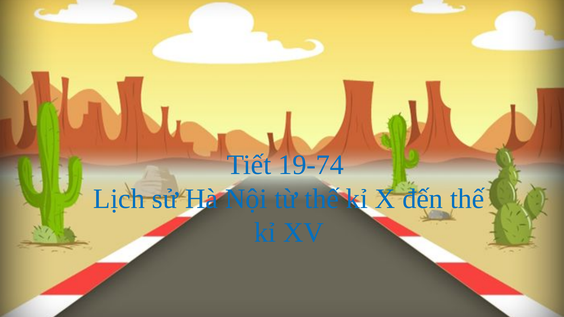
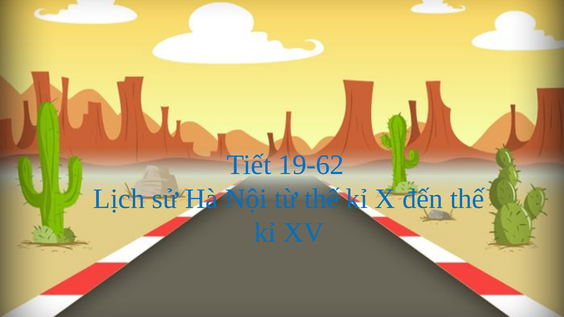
19-74: 19-74 -> 19-62 (311, 165)
